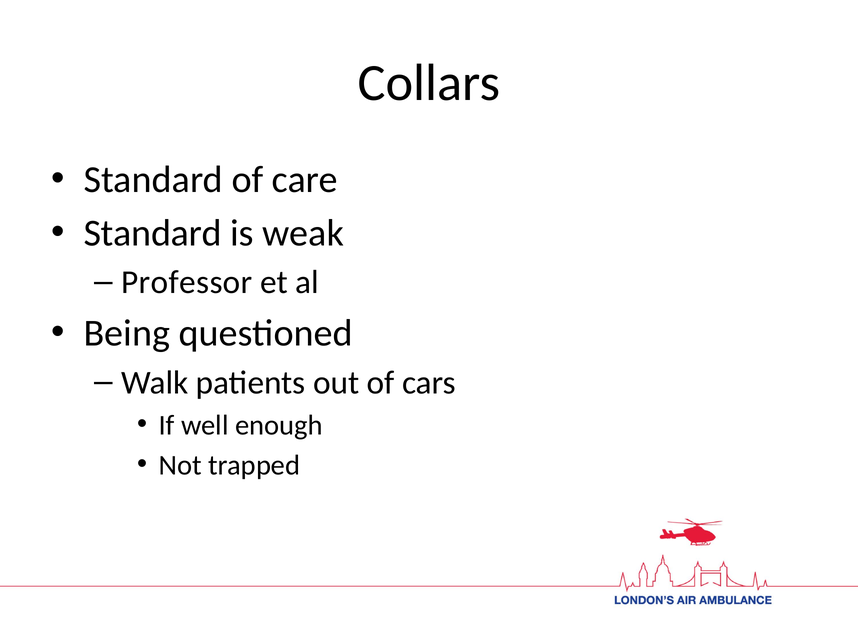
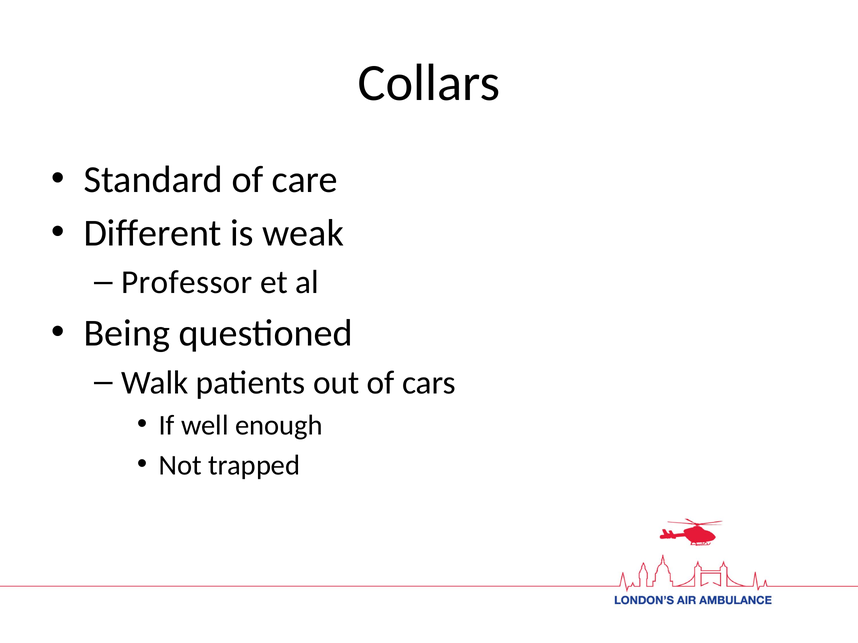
Standard: Standard -> Different (153, 233)
